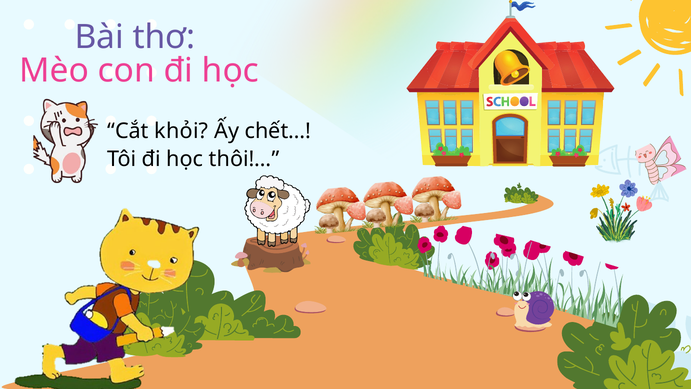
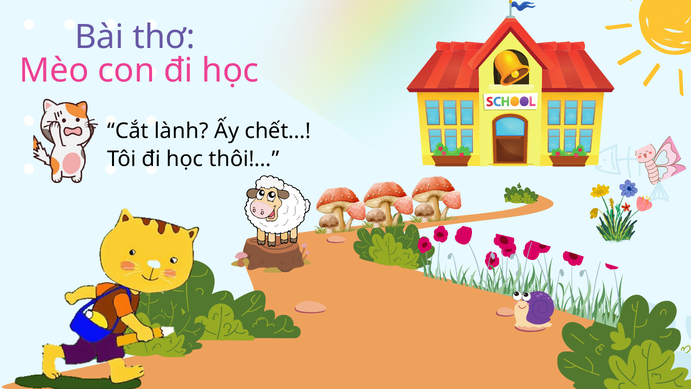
khỏi: khỏi -> lành (181, 131)
